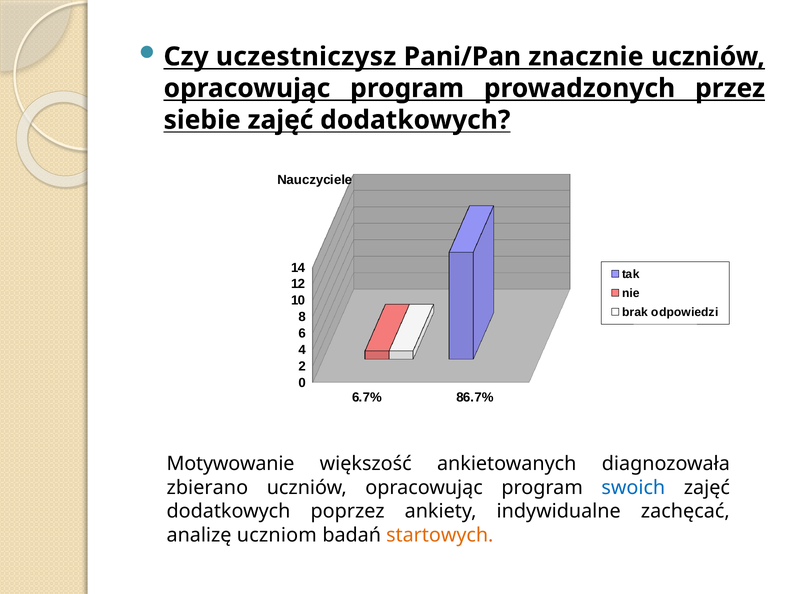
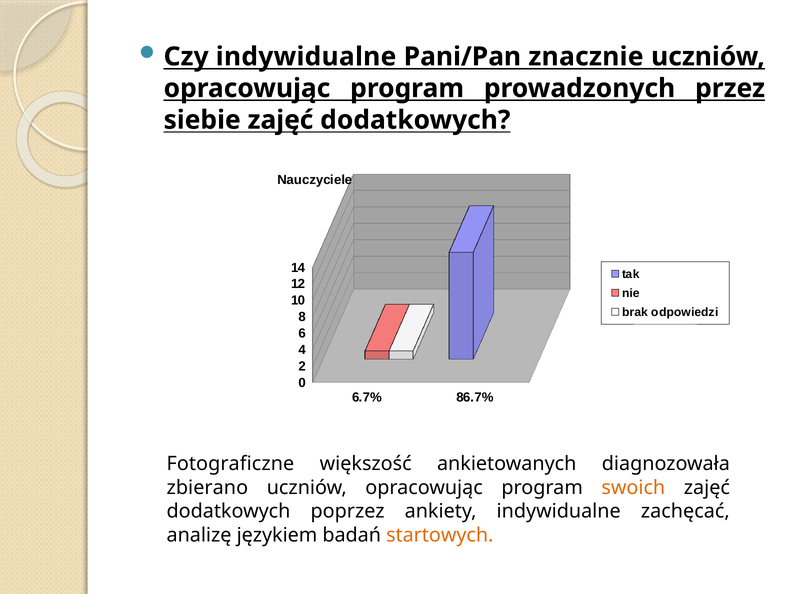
Czy uczestniczysz: uczestniczysz -> indywidualne (306, 57)
Motywowanie: Motywowanie -> Fotograficzne (230, 463)
swoich colour: blue -> orange (633, 487)
uczniom: uczniom -> językiem (277, 534)
